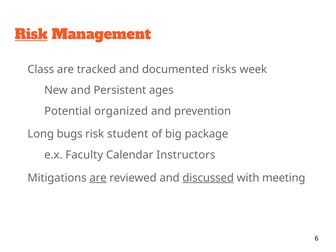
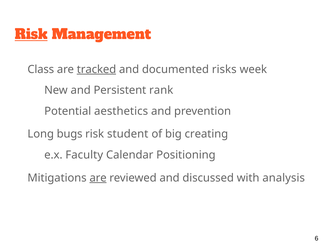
tracked underline: none -> present (97, 69)
ages: ages -> rank (161, 90)
organized: organized -> aesthetics (121, 111)
package: package -> creating (206, 134)
Instructors: Instructors -> Positioning (186, 155)
discussed underline: present -> none (208, 178)
meeting: meeting -> analysis (284, 178)
